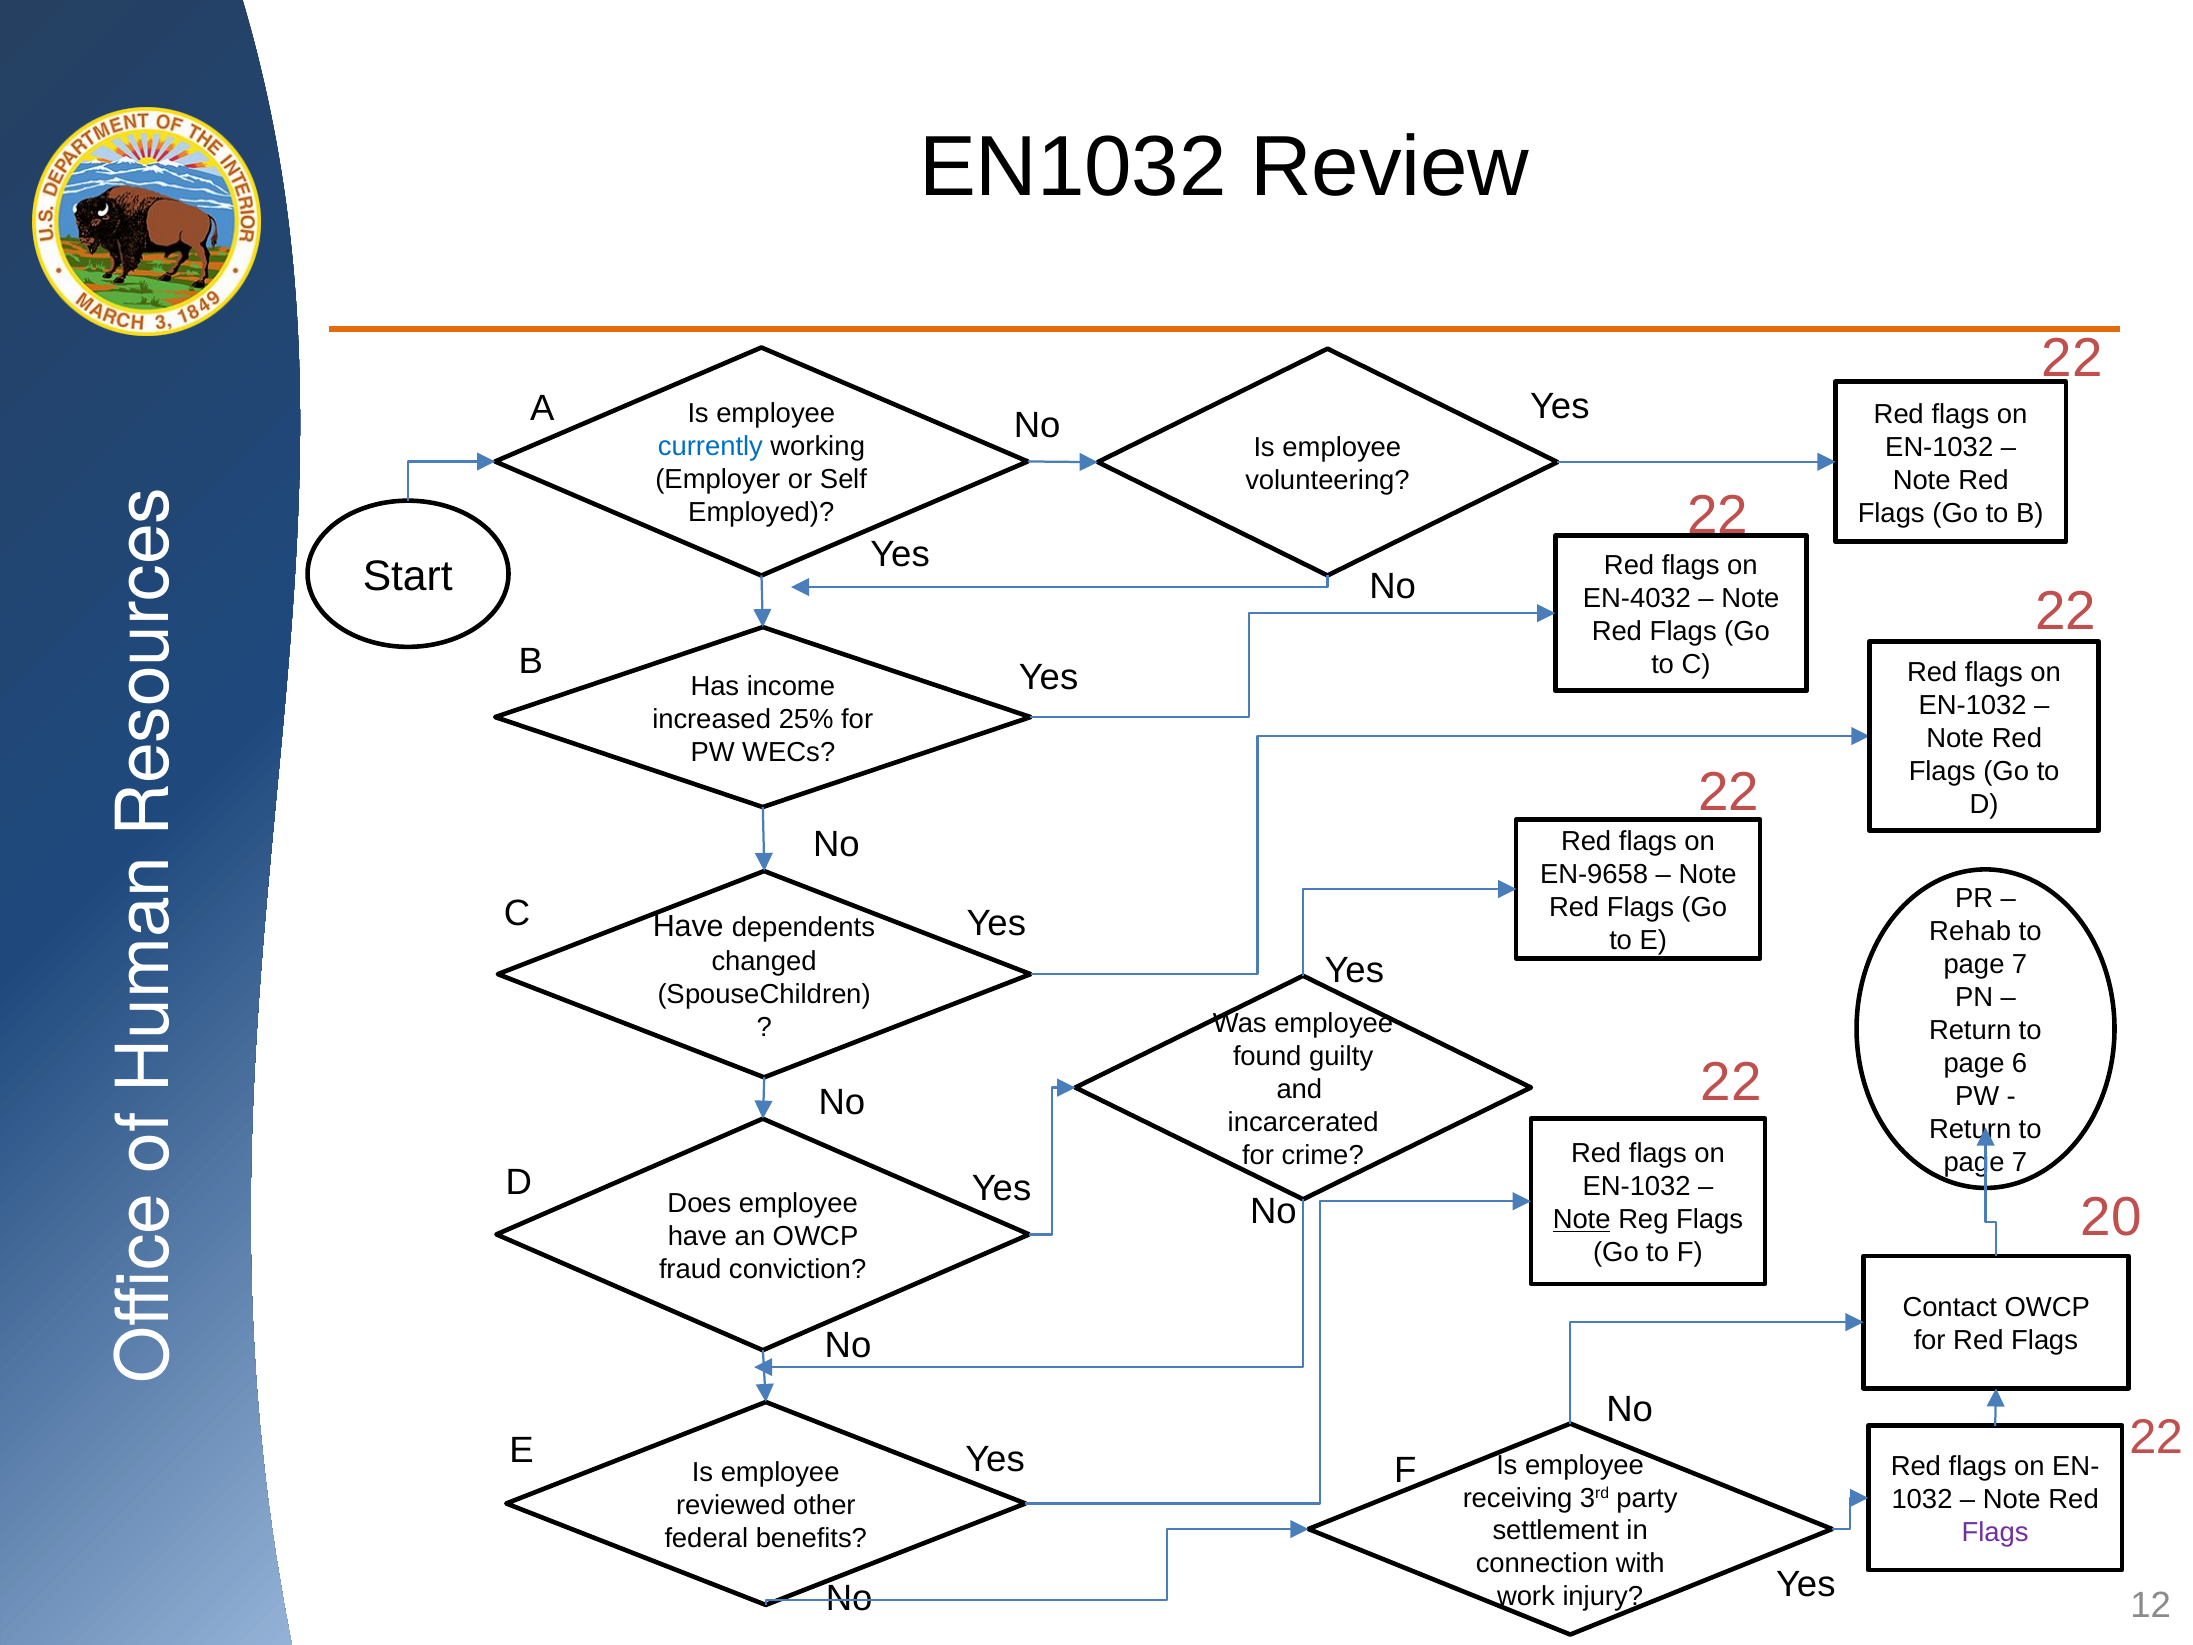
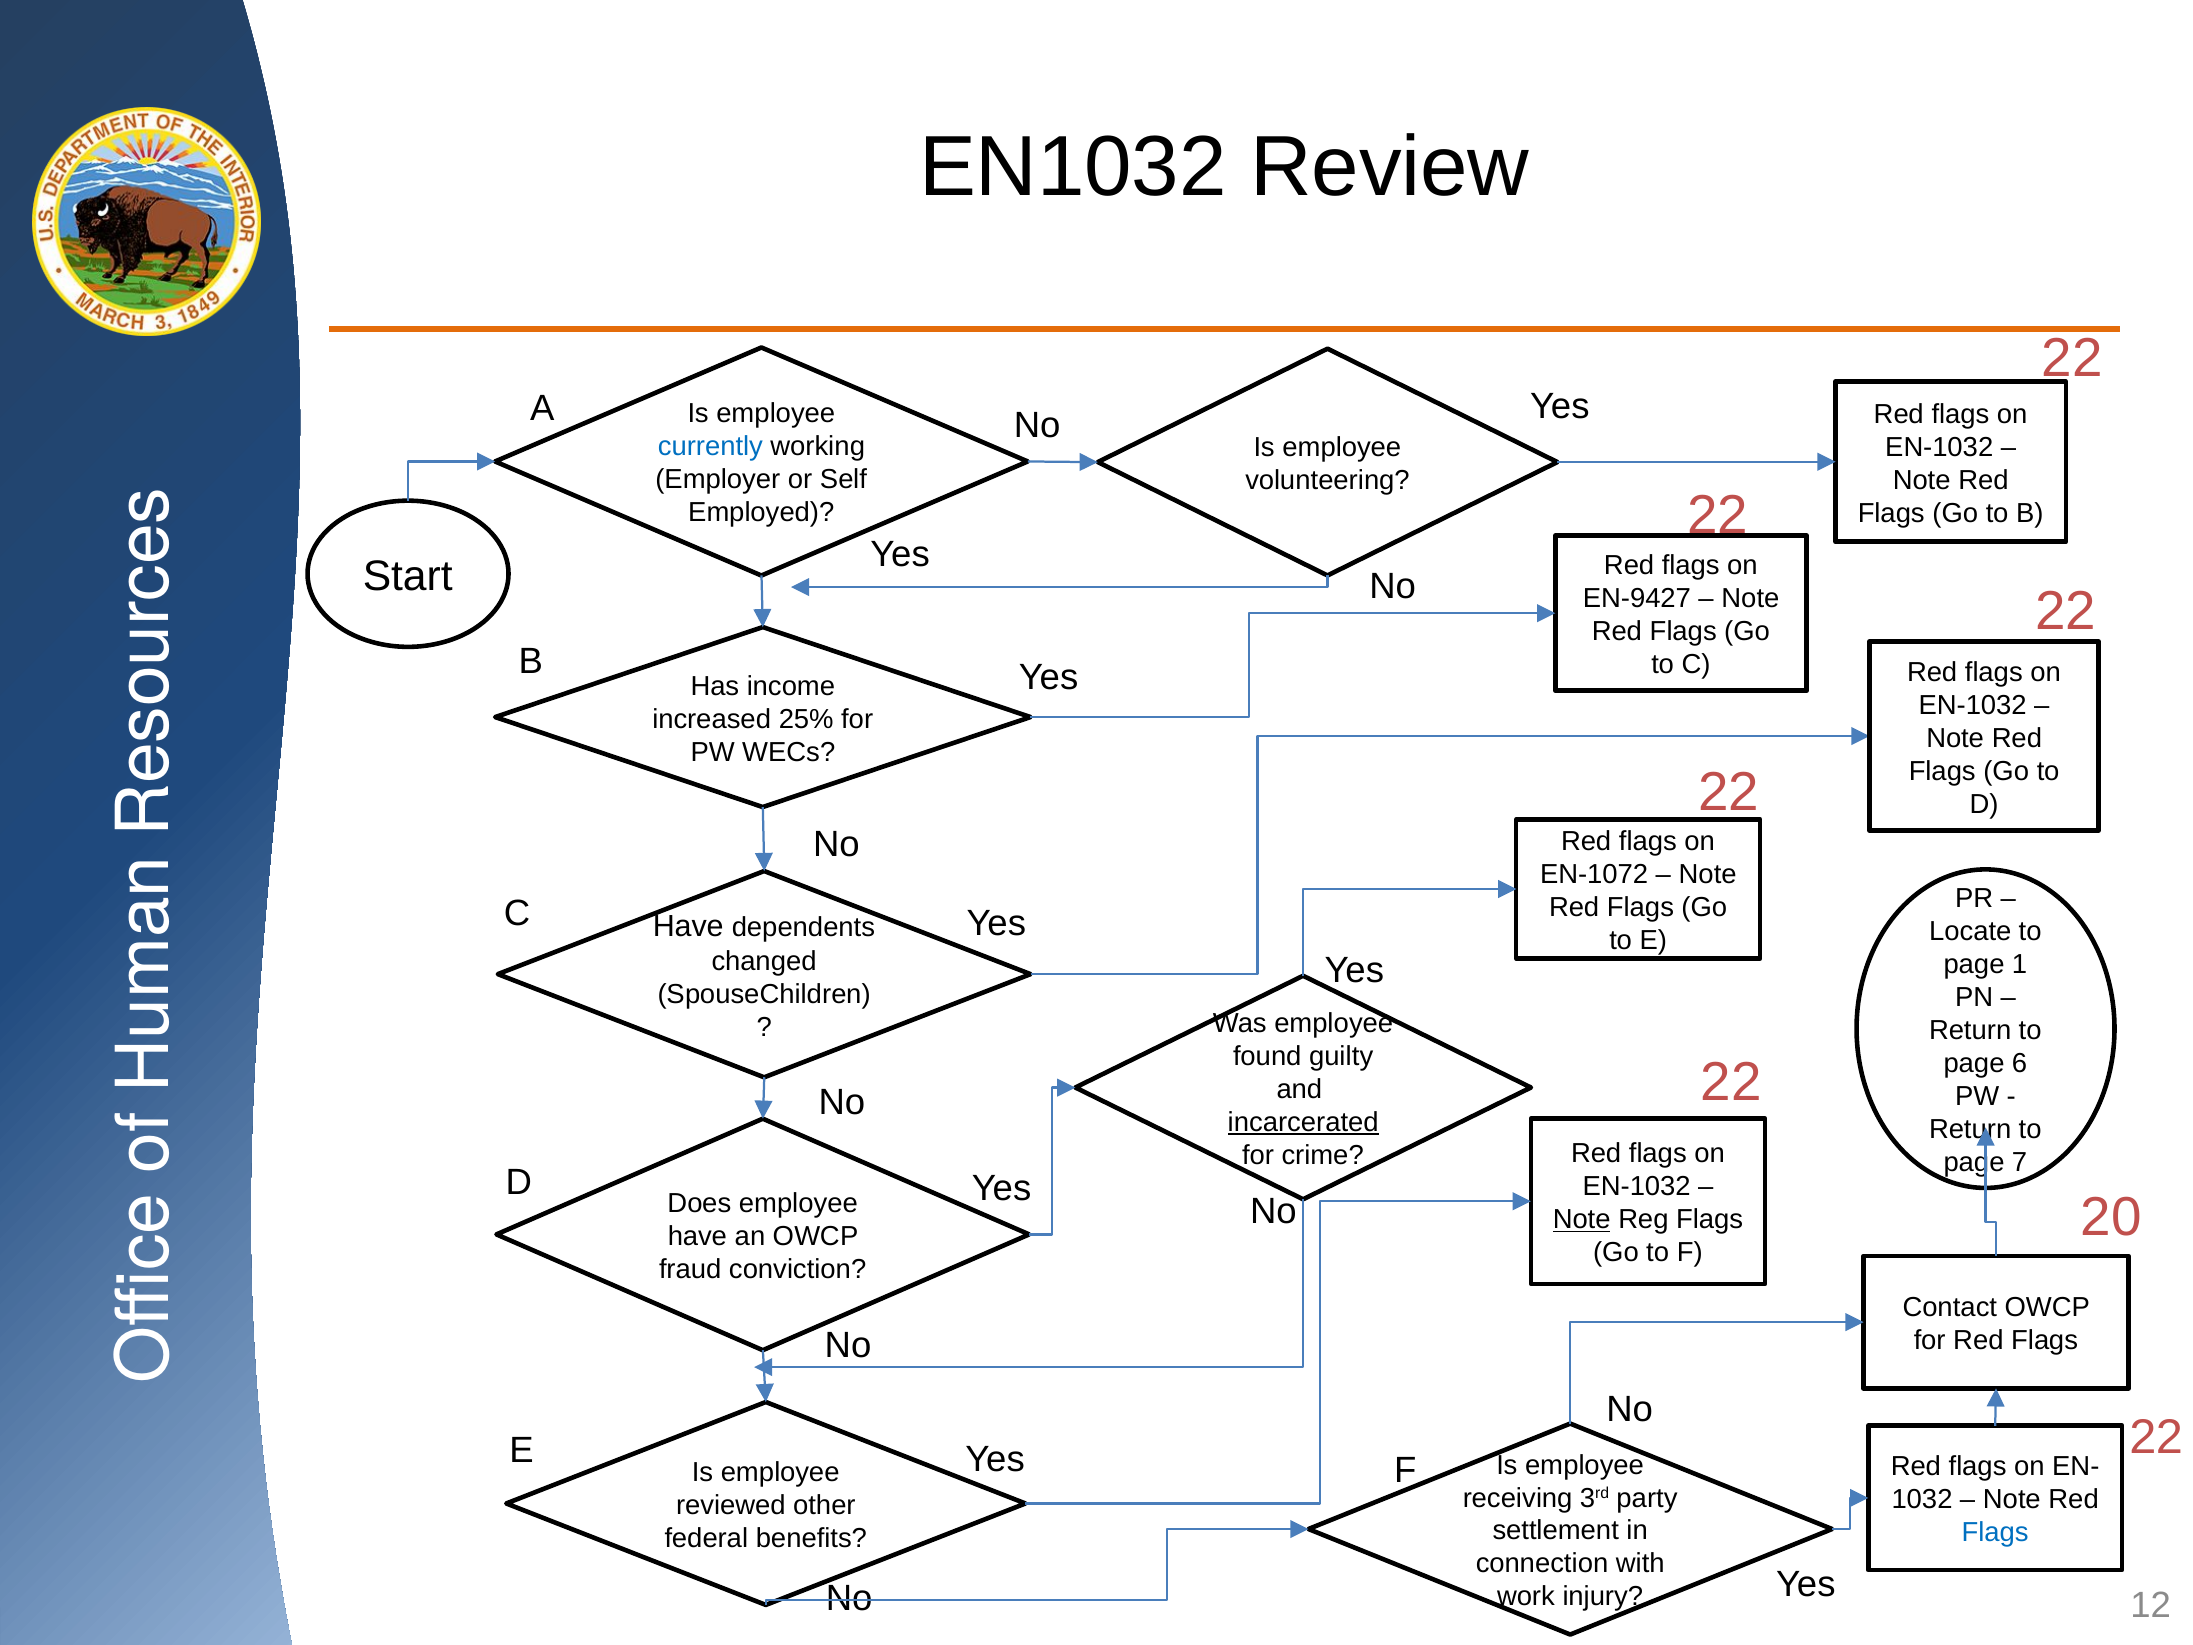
EN-4032: EN-4032 -> EN-9427 (1637, 599)
EN-9658: EN-9658 -> EN-1072 (1594, 874)
Rehab: Rehab -> Locate (1970, 931)
7: 7 -> 1 (2020, 964)
incarcerated underline: none -> present (1303, 1122)
Flags colour: purple -> blue (1995, 1533)
